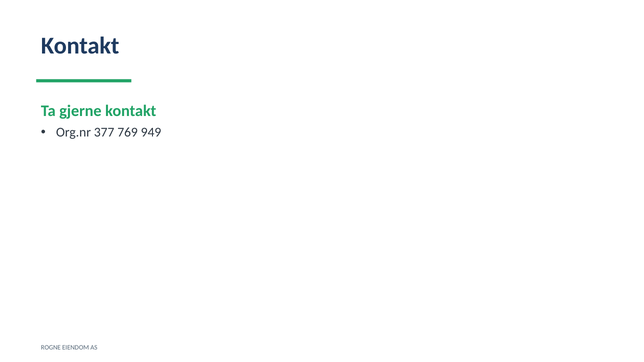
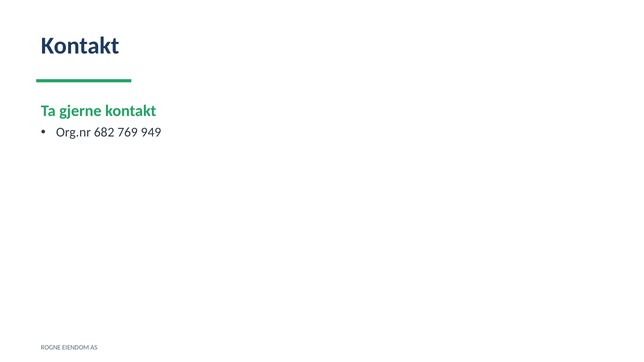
377: 377 -> 682 (104, 132)
